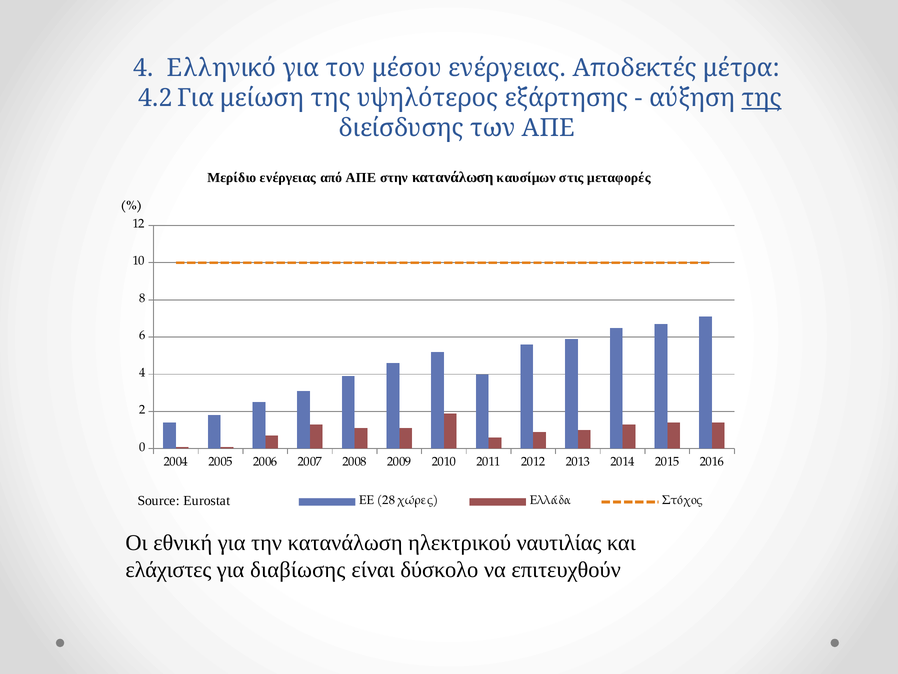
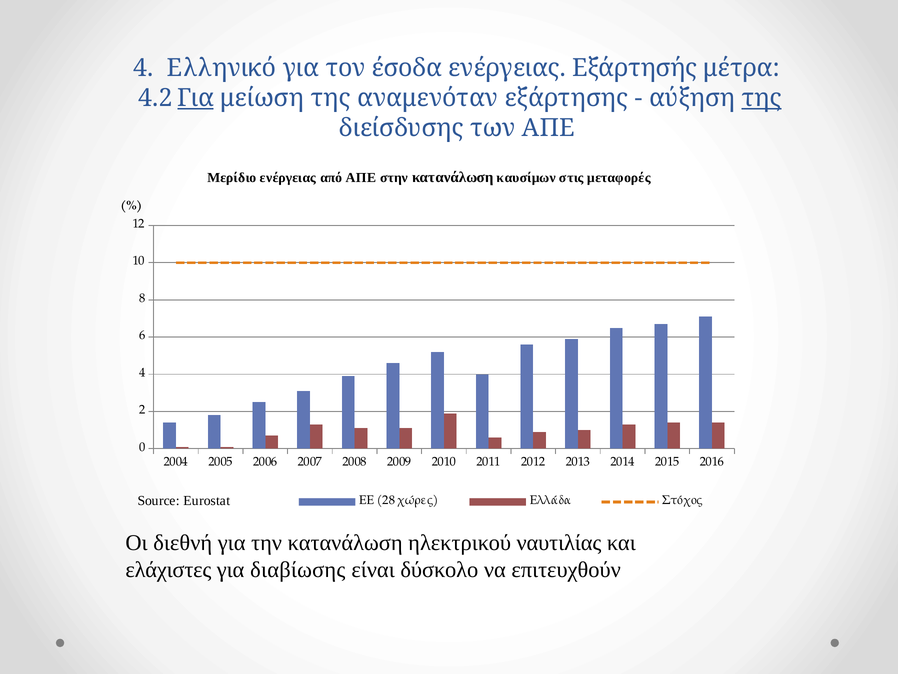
μέσου: μέσου -> έσοδα (407, 68)
Αποδεκτές: Αποδεκτές -> Εξάρτησής (635, 68)
Για underline: none -> present (196, 98)
υψηλότερος: υψηλότερος -> αναμενόταν (428, 98)
εθνική: εθνική -> διεθνή (183, 542)
